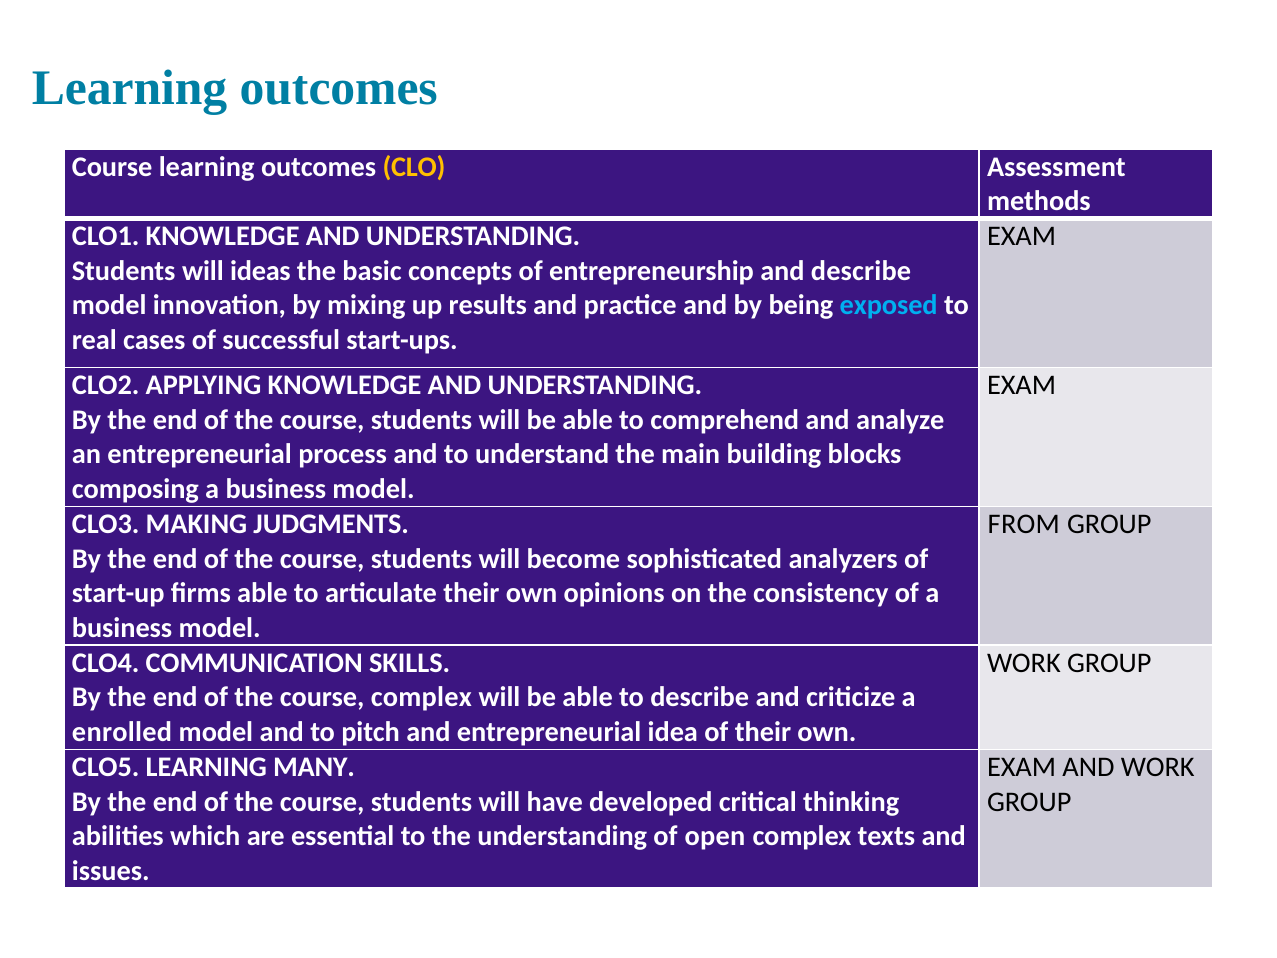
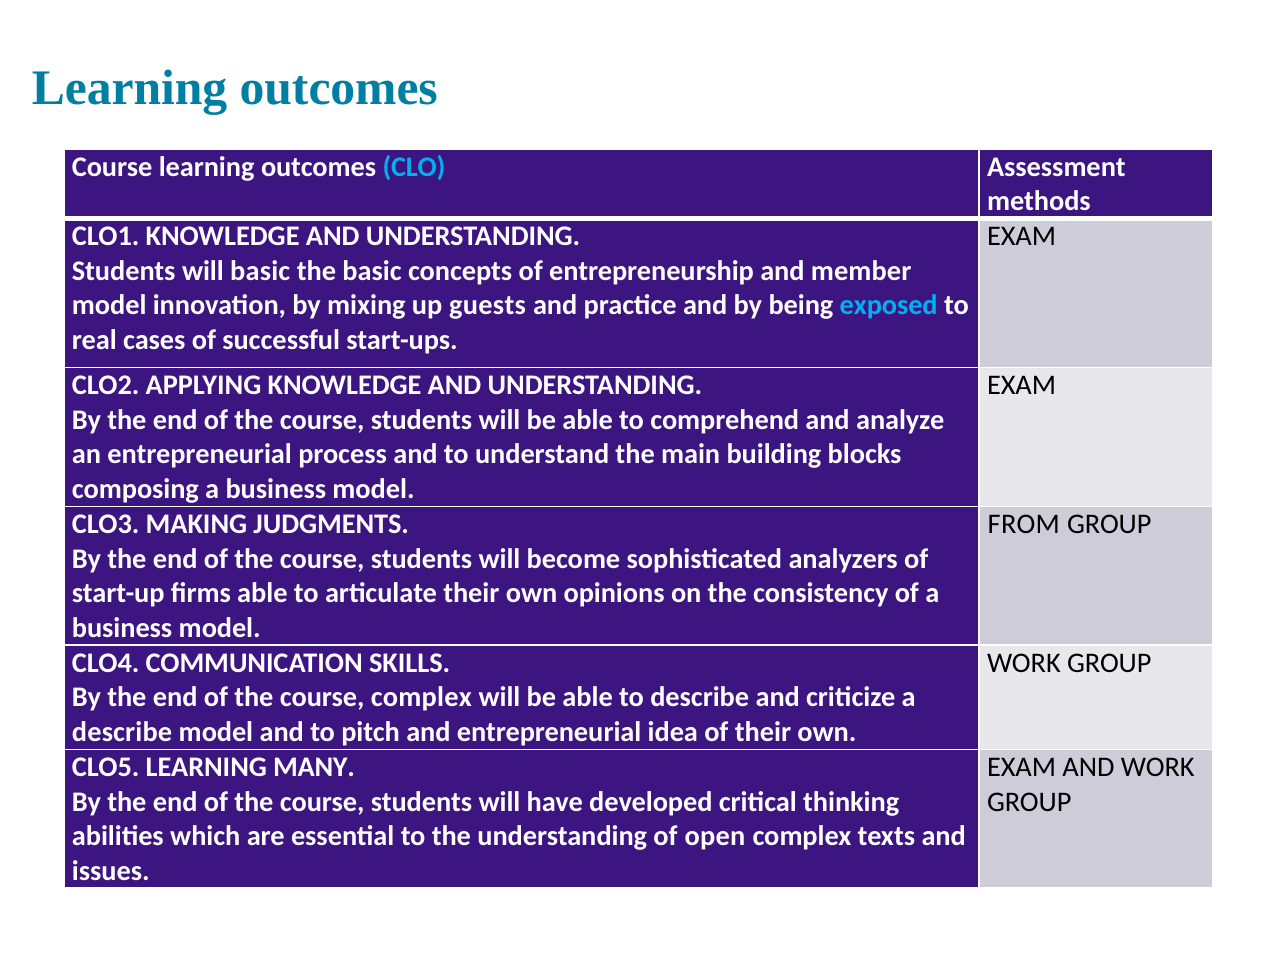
CLO colour: yellow -> light blue (414, 167)
will ideas: ideas -> basic (260, 271)
and describe: describe -> member (861, 271)
results: results -> guests (488, 305)
enrolled: enrolled -> describe (122, 732)
